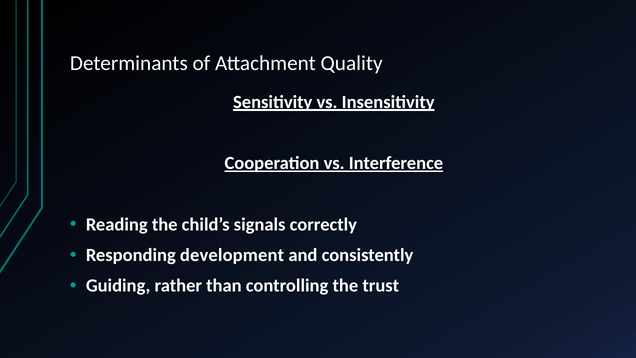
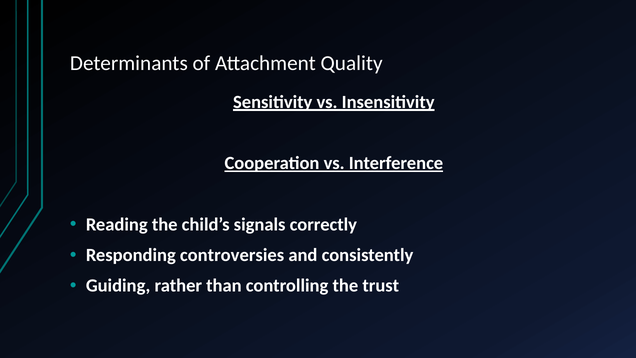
development: development -> controversies (232, 255)
